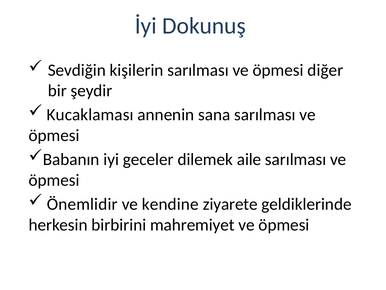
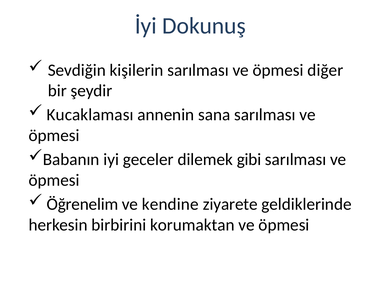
aile: aile -> gibi (249, 159)
Önemlidir: Önemlidir -> Öğrenelim (82, 204)
mahremiyet: mahremiyet -> korumaktan (192, 224)
